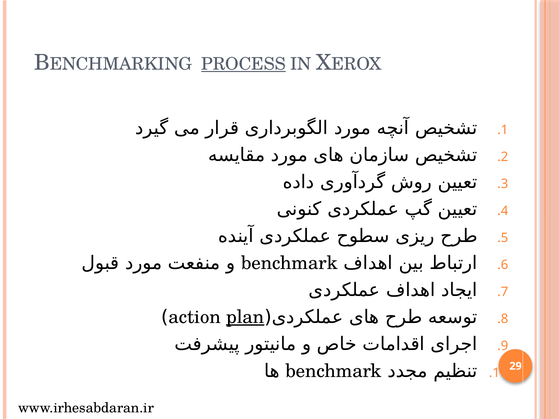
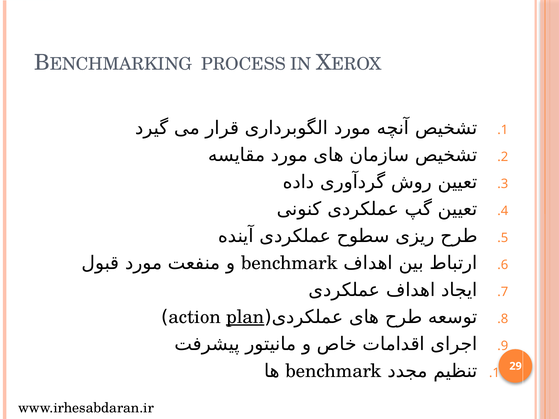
PROCESS underline: present -> none (243, 64)
